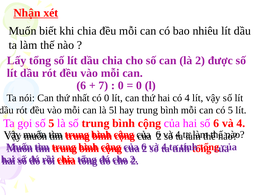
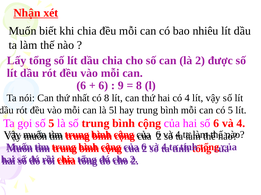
7: 7 -> 6 (103, 86)
0: 0 -> 9 (121, 86)
0: 0 -> 8 (139, 86)
có 0: 0 -> 8 (107, 98)
